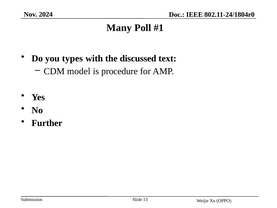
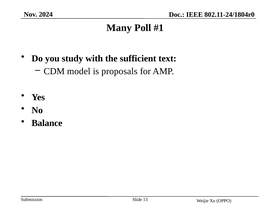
types: types -> study (73, 58)
discussed: discussed -> sufficient (138, 58)
procedure: procedure -> proposals (119, 71)
Further: Further -> Balance (47, 123)
